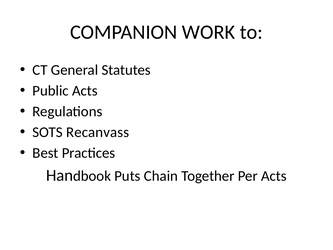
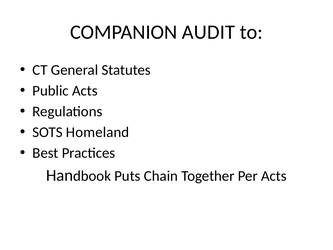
WORK: WORK -> AUDIT (208, 32)
Recanvass: Recanvass -> Homeland (98, 132)
